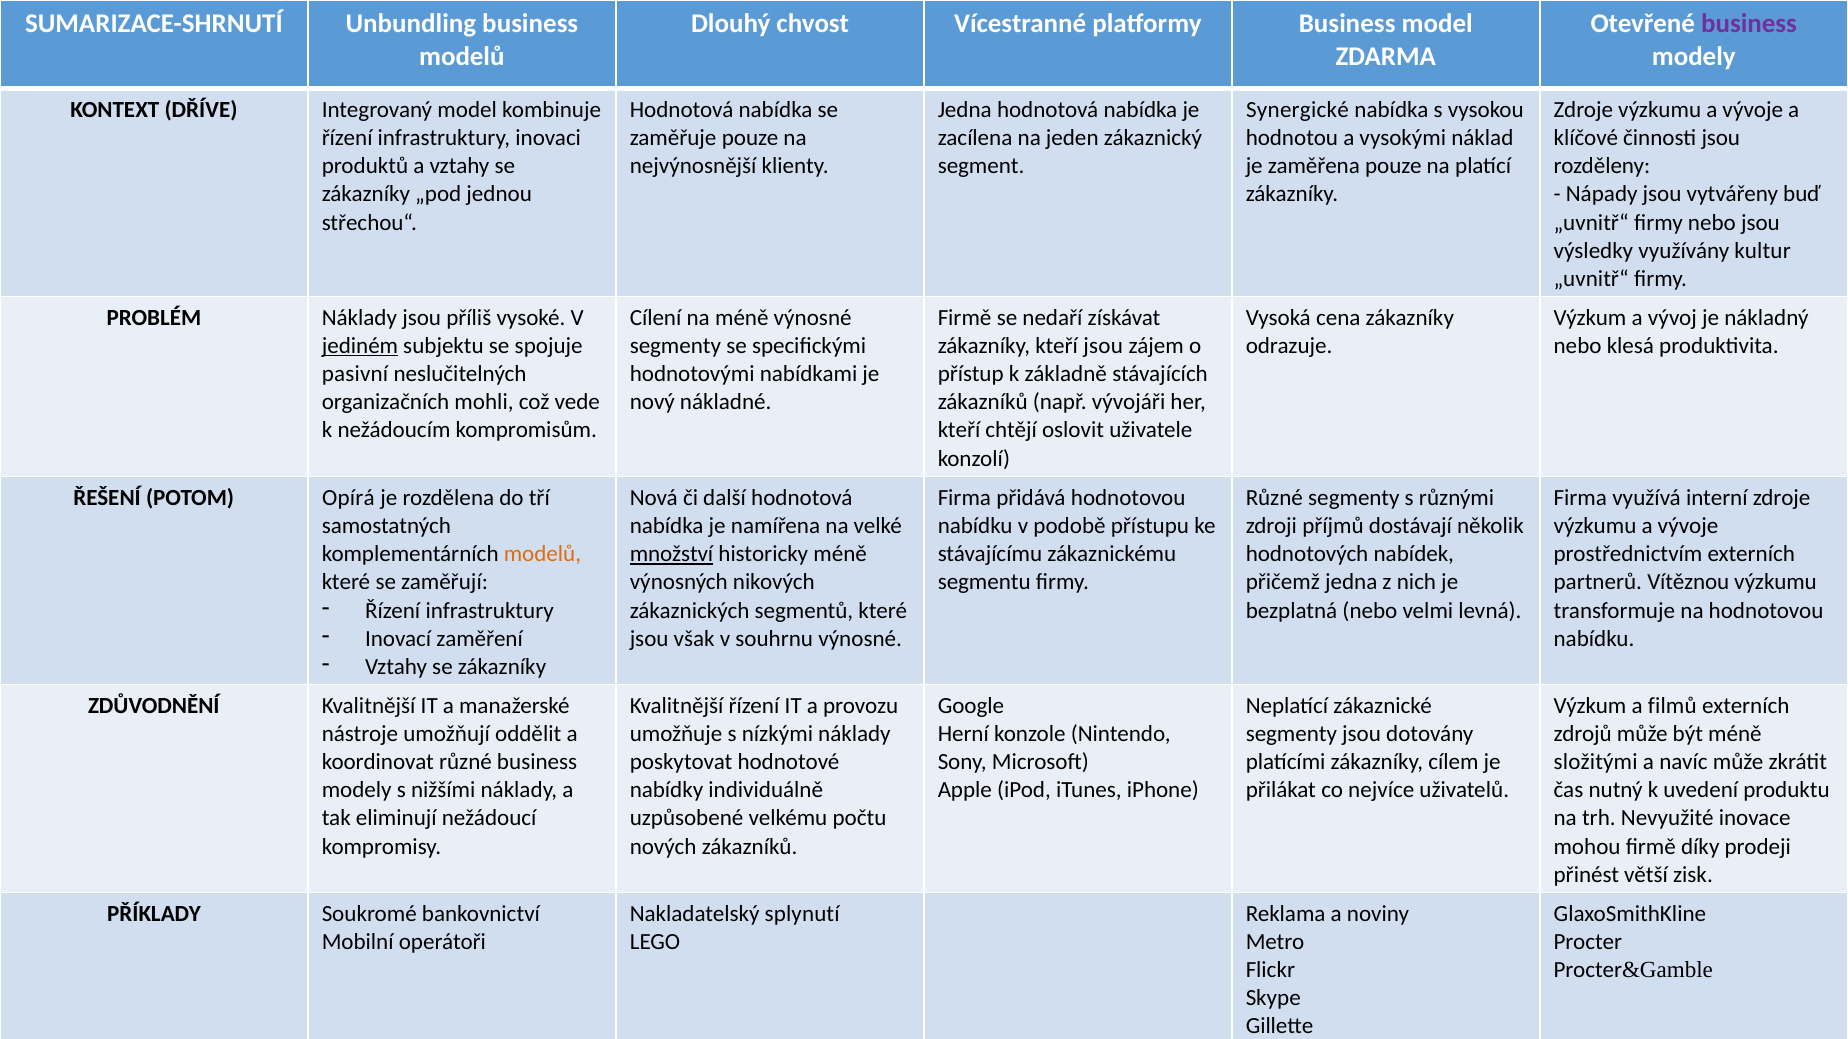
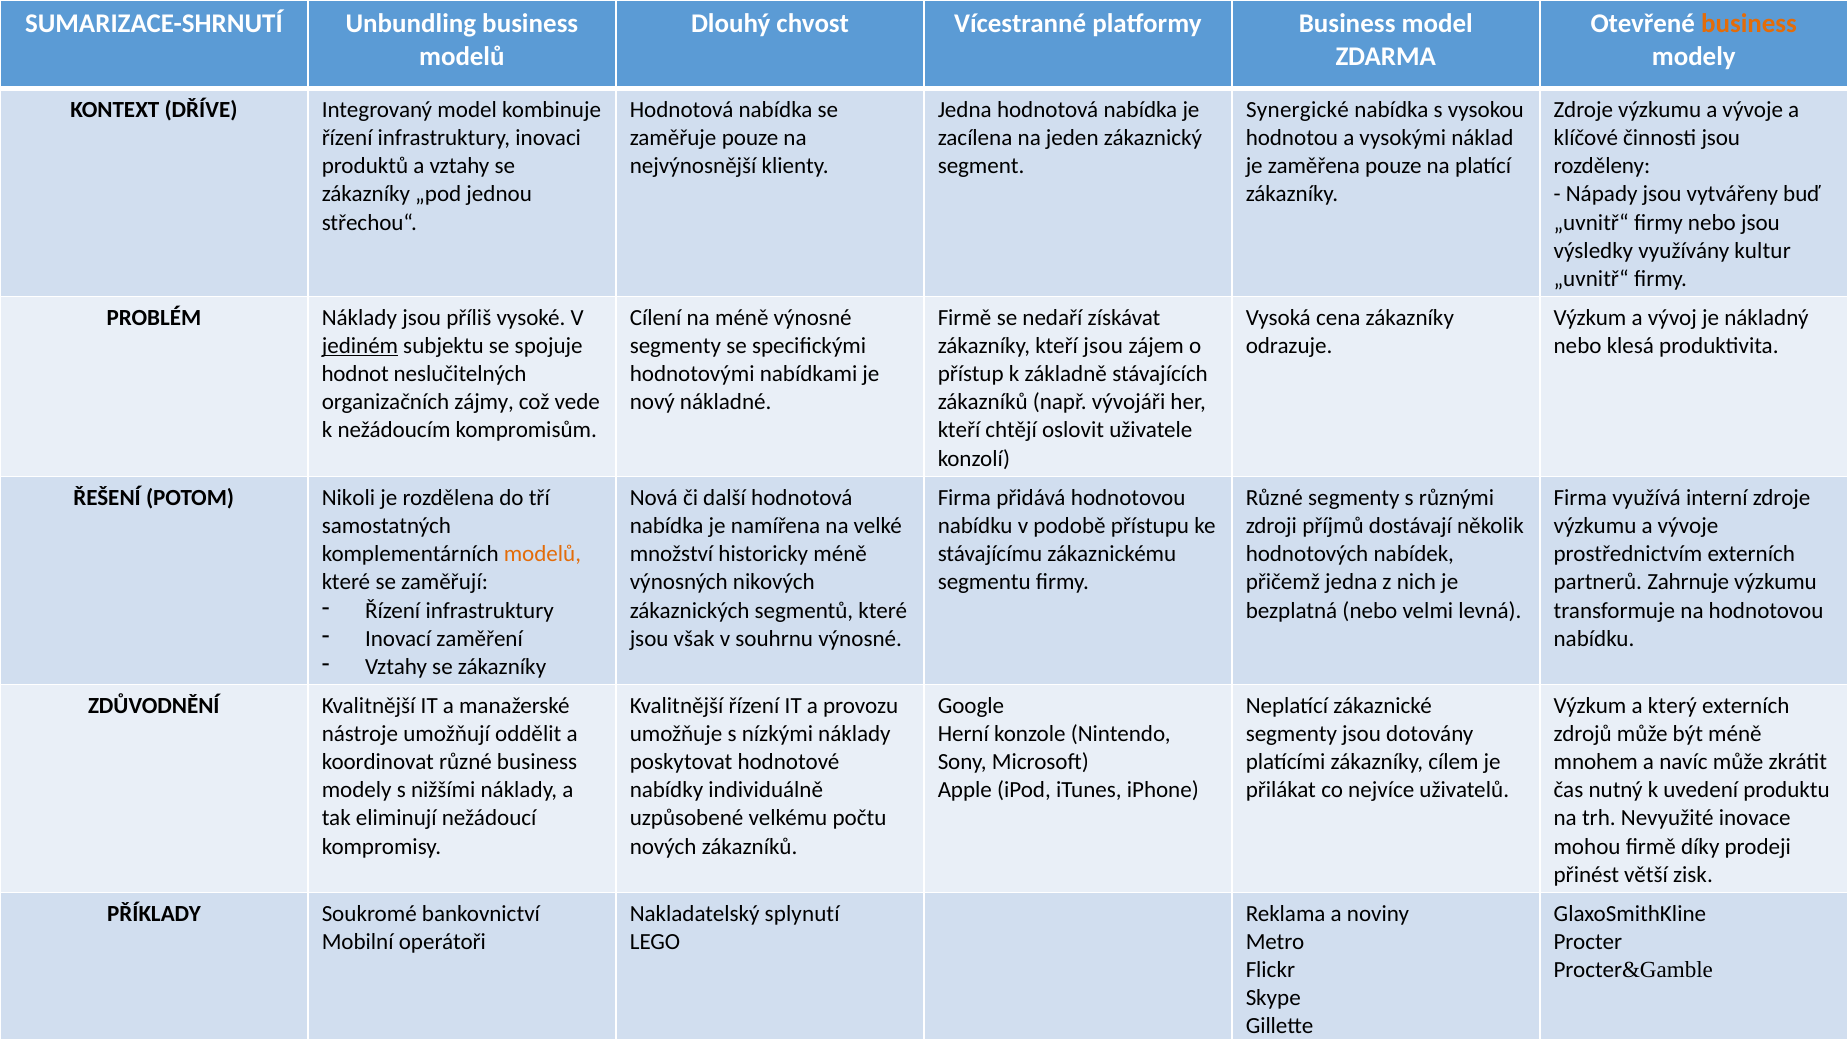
business colour: purple -> orange (1749, 24)
pasivní: pasivní -> hodnot (355, 374)
mohli: mohli -> zájmy (484, 402)
Opírá: Opírá -> Nikoli (348, 498)
množství underline: present -> none (671, 554)
Vítěznou: Vítěznou -> Zahrnuje (1688, 583)
filmů: filmů -> který (1672, 706)
složitými: složitými -> mnohem (1596, 762)
